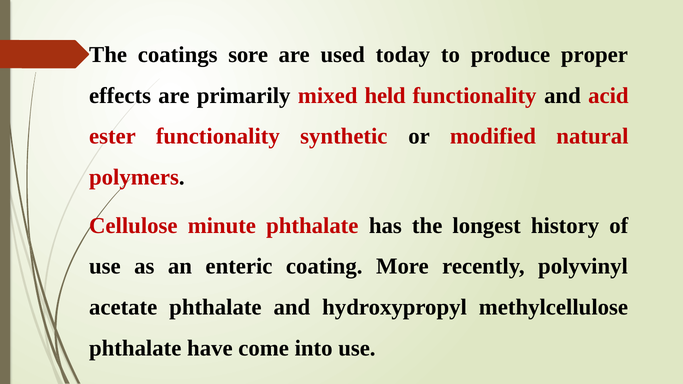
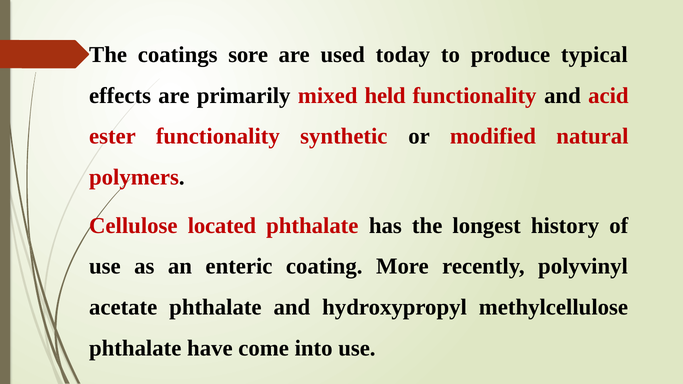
proper: proper -> typical (594, 55)
minute: minute -> located (222, 226)
